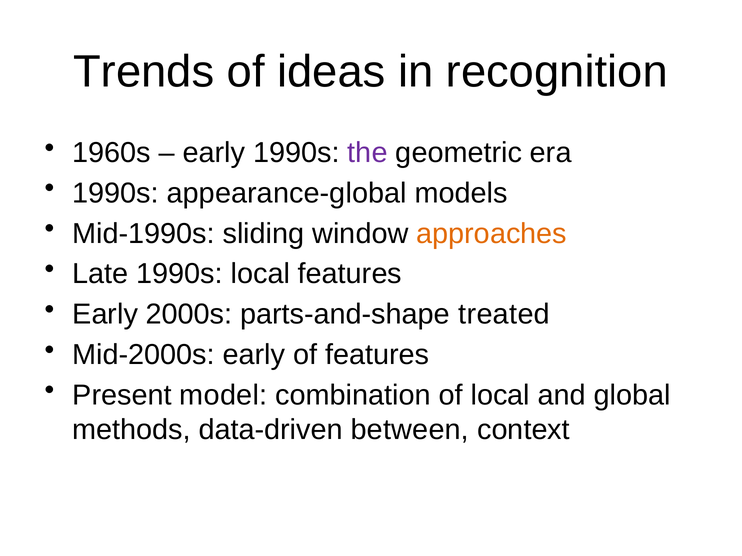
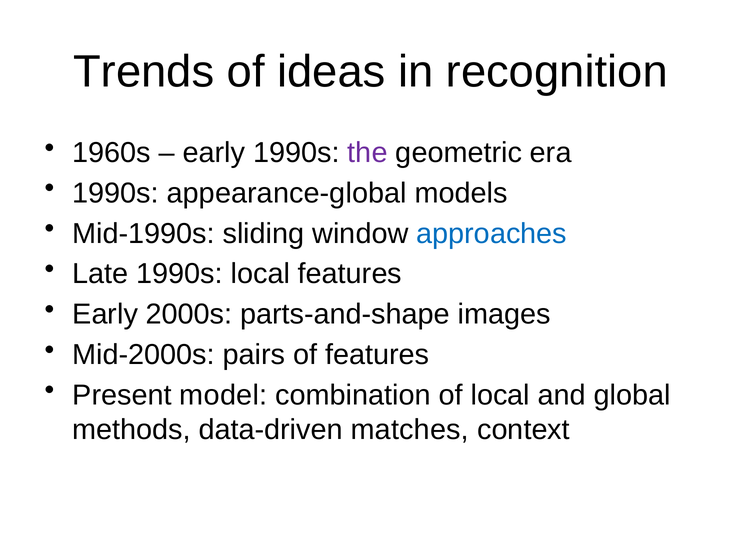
approaches colour: orange -> blue (492, 234)
treated: treated -> images (504, 315)
Mid-2000s early: early -> pairs (254, 355)
between: between -> matches (410, 430)
